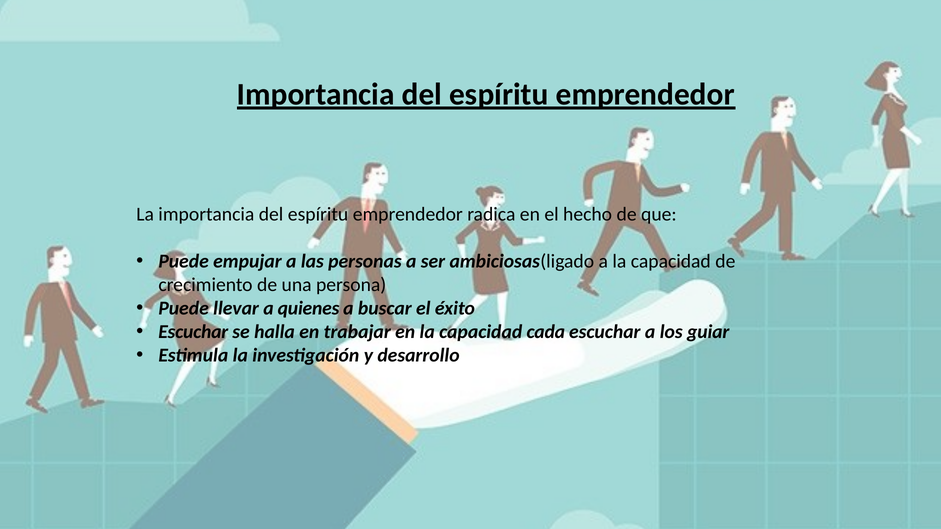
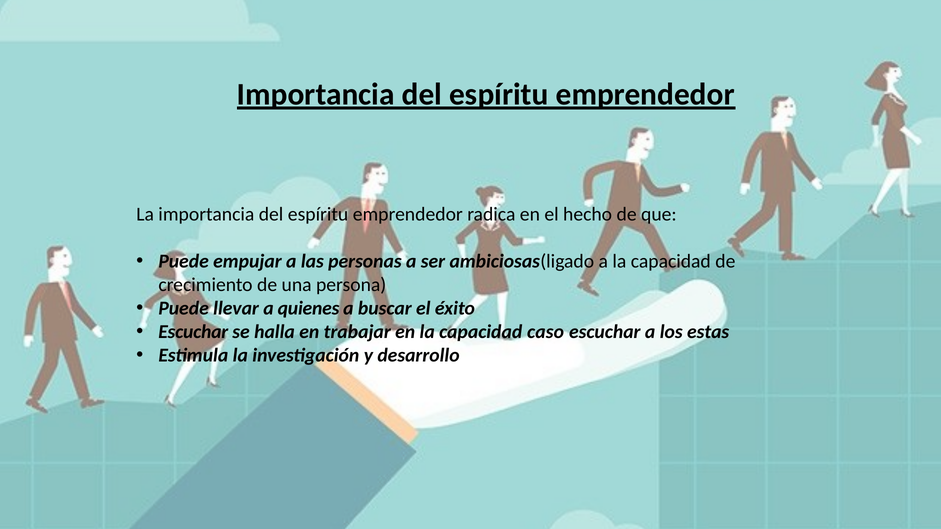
cada: cada -> caso (546, 332)
guiar: guiar -> estas (708, 332)
